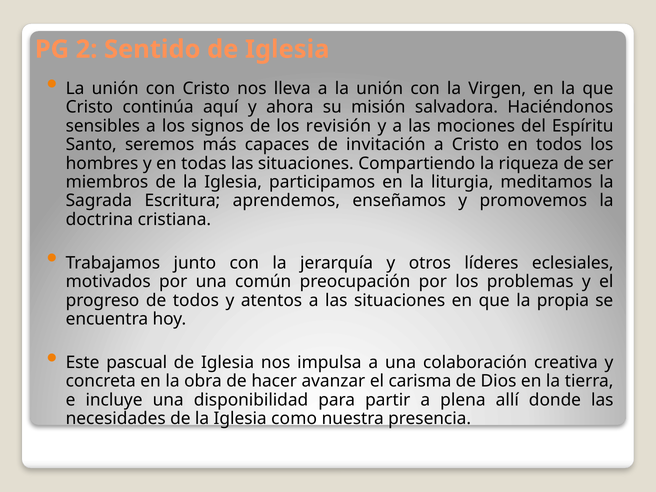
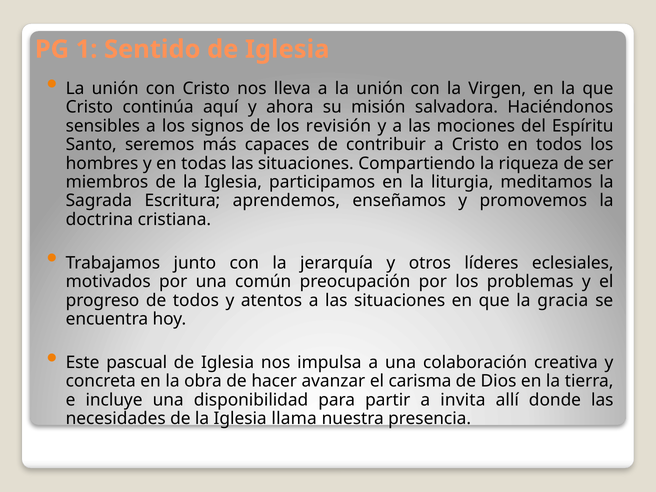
2: 2 -> 1 (87, 49)
invitación: invitación -> contribuir (386, 145)
propia: propia -> gracia (563, 300)
plena: plena -> invita (463, 400)
como: como -> llama (294, 419)
